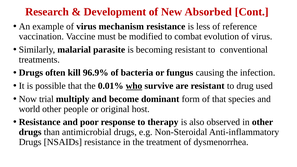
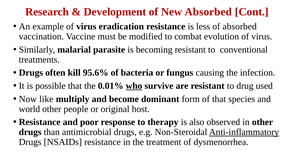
mechanism: mechanism -> eradication (121, 26)
of reference: reference -> absorbed (240, 26)
96.9%: 96.9% -> 95.6% (96, 73)
trial: trial -> like (46, 99)
Anti-inflammatory underline: none -> present (244, 132)
